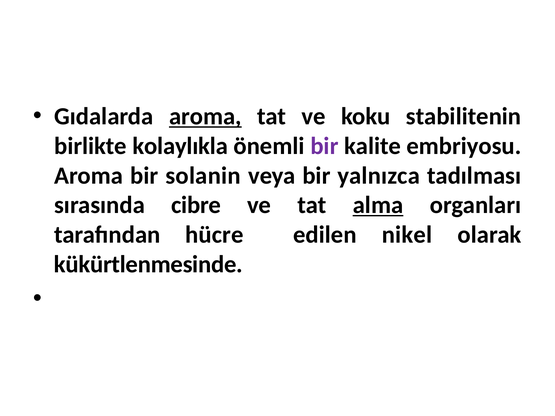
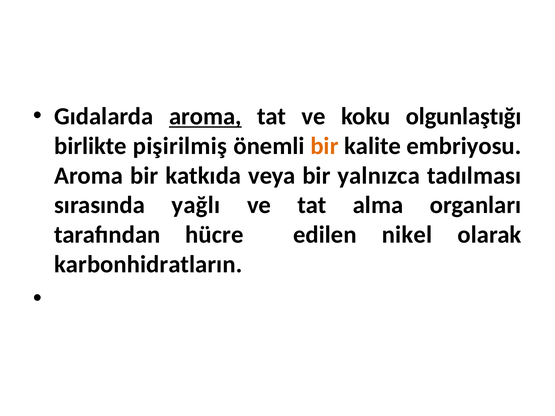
stabilitenin: stabilitenin -> olgunlaştığı (464, 116)
kolaylıkla: kolaylıkla -> pişirilmiş (180, 146)
bir colour: purple -> orange (324, 146)
solanin: solanin -> katkıda (203, 176)
cibre: cibre -> yağlı (196, 205)
alma underline: present -> none (378, 205)
kükürtlenmesinde: kükürtlenmesinde -> karbonhidratların (148, 264)
